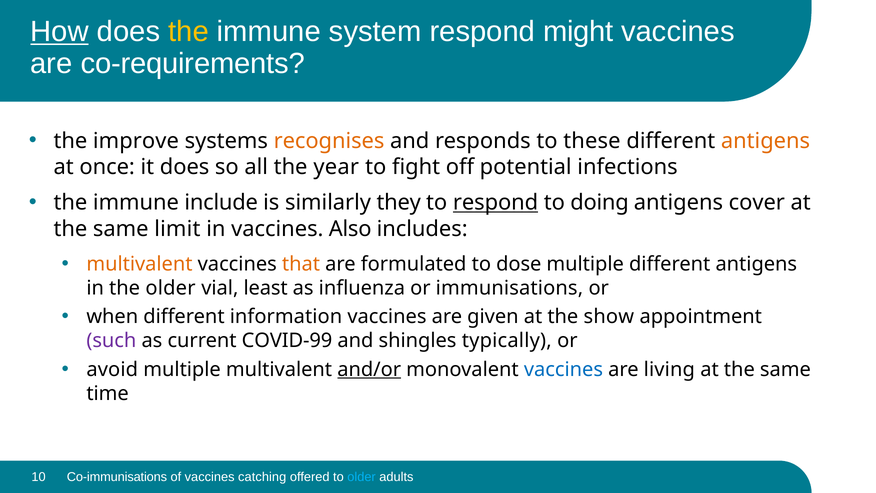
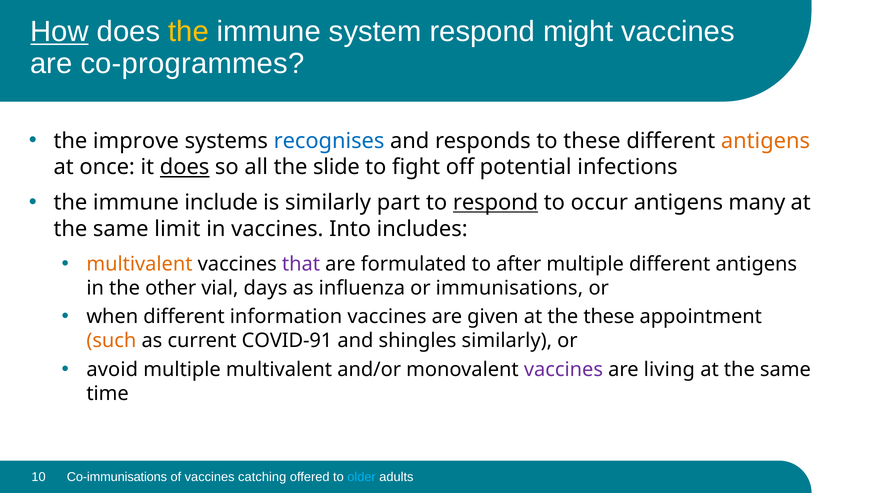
co-requirements: co-requirements -> co-programmes (192, 63)
recognises colour: orange -> blue (329, 141)
does underline: none -> present (185, 167)
year: year -> slide (336, 167)
they: they -> part (398, 202)
doing: doing -> occur (599, 202)
cover: cover -> many (757, 202)
Also: Also -> Into (350, 229)
that colour: orange -> purple (301, 264)
dose: dose -> after (519, 264)
the older: older -> other (171, 288)
least: least -> days (265, 288)
the show: show -> these (609, 317)
such colour: purple -> orange (111, 341)
COVID-99: COVID-99 -> COVID-91 (287, 341)
shingles typically: typically -> similarly (507, 341)
and/or underline: present -> none (369, 369)
vaccines colour: blue -> purple (563, 369)
